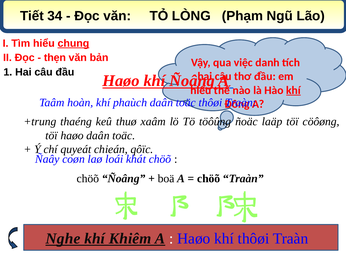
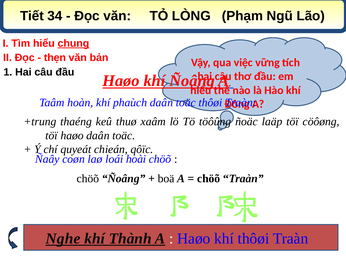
danh: danh -> vững (268, 63)
khí underline: present -> none (293, 90)
khát: khát -> hoài (136, 159)
Khiêm: Khiêm -> Thành (130, 239)
